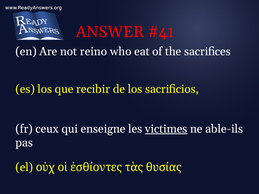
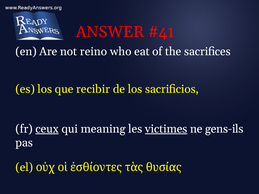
ceux underline: none -> present (47, 129)
enseigne: enseigne -> meaning (103, 129)
able-ils: able-ils -> gens-ils (224, 129)
